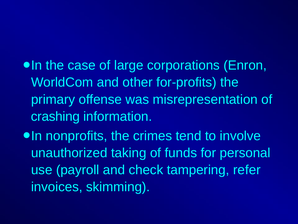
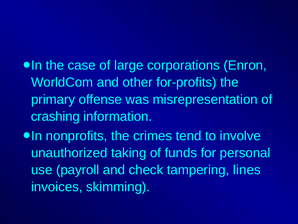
refer: refer -> lines (247, 170)
